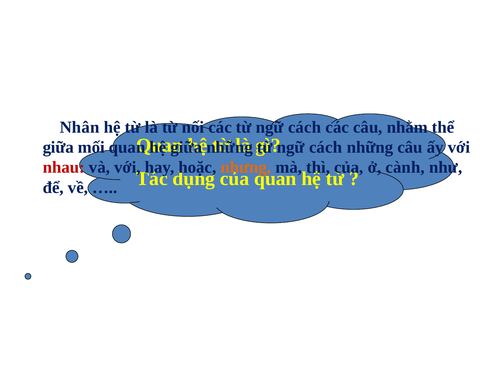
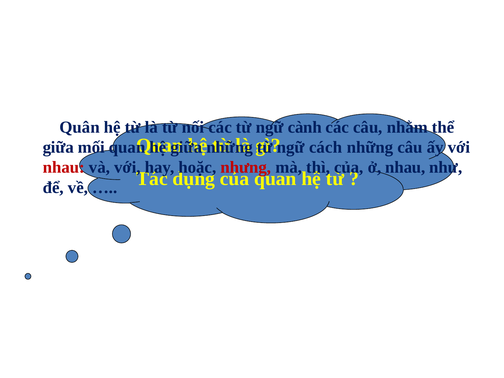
Nhân: Nhân -> Quân (80, 127)
các từ ngữ cách: cách -> cành (305, 127)
nhưng colour: orange -> red (246, 167)
ở cành: cành -> nhau (405, 167)
